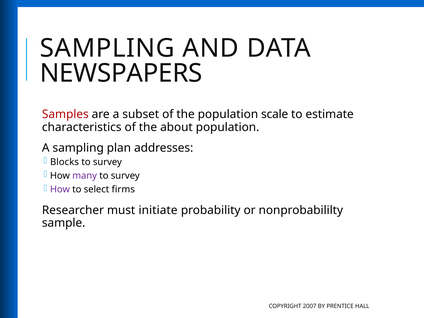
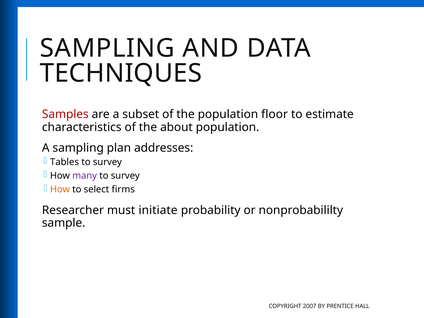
NEWSPAPERS: NEWSPAPERS -> TECHNIQUES (121, 73)
scale: scale -> floor (275, 114)
Blocks: Blocks -> Tables (65, 162)
How colour: purple -> orange (60, 189)
